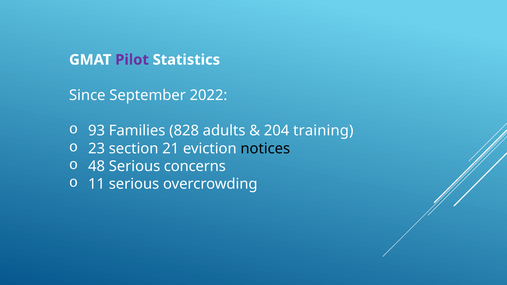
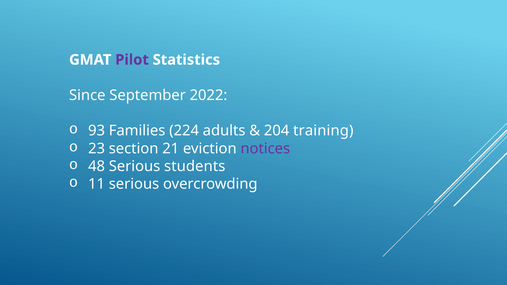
828: 828 -> 224 (184, 131)
notices colour: black -> purple (265, 149)
concerns: concerns -> students (195, 166)
